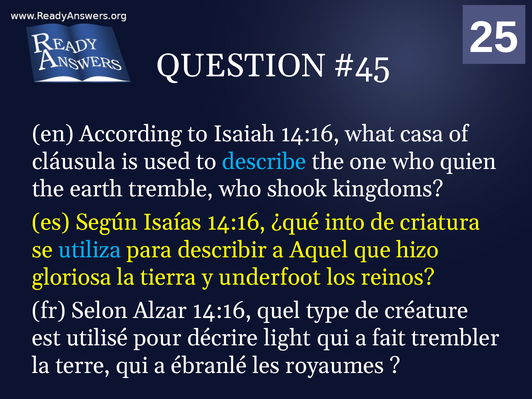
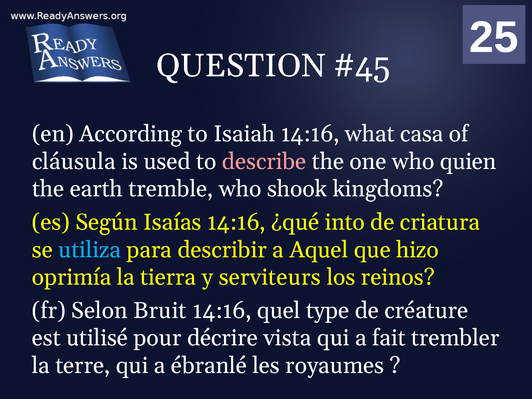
describe colour: light blue -> pink (264, 162)
gloriosa: gloriosa -> oprimía (72, 277)
underfoot: underfoot -> serviteurs (270, 277)
Alzar: Alzar -> Bruit (160, 311)
light: light -> vista (287, 338)
